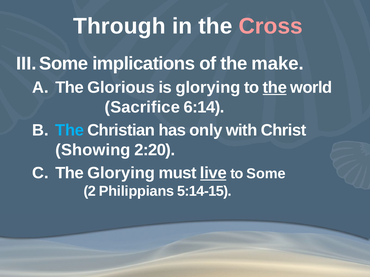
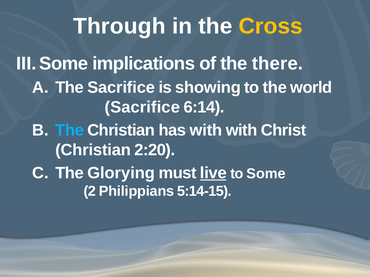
Cross colour: pink -> yellow (271, 26)
make: make -> there (277, 64)
The Glorious: Glorious -> Sacrifice (121, 88)
is glorying: glorying -> showing (208, 88)
the underline: present -> none (275, 88)
has only: only -> with (206, 130)
Showing: Showing -> Christian (93, 150)
